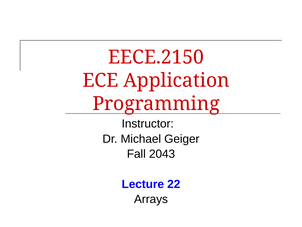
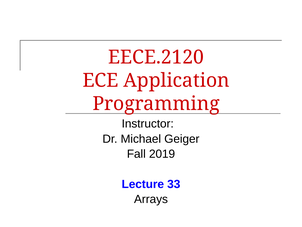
EECE.2150: EECE.2150 -> EECE.2120 (156, 57)
2043: 2043 -> 2019 (162, 154)
22: 22 -> 33 (174, 184)
